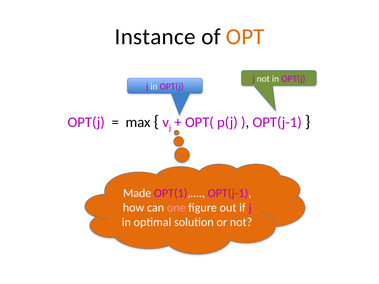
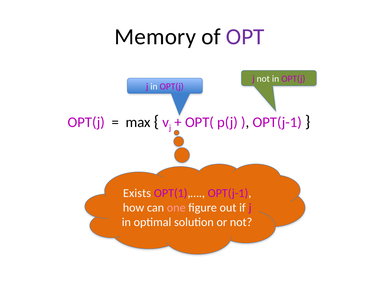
Instance: Instance -> Memory (155, 37)
OPT colour: orange -> purple (245, 37)
Made: Made -> Exists (137, 193)
